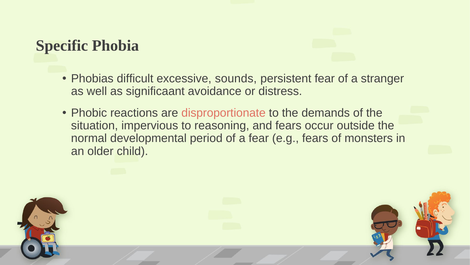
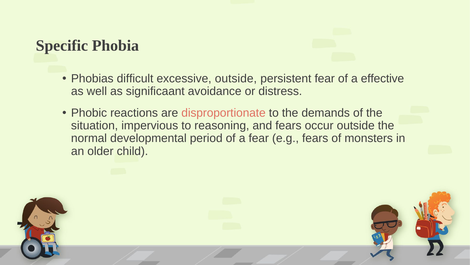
excessive sounds: sounds -> outside (236, 79)
stranger: stranger -> effective (382, 79)
